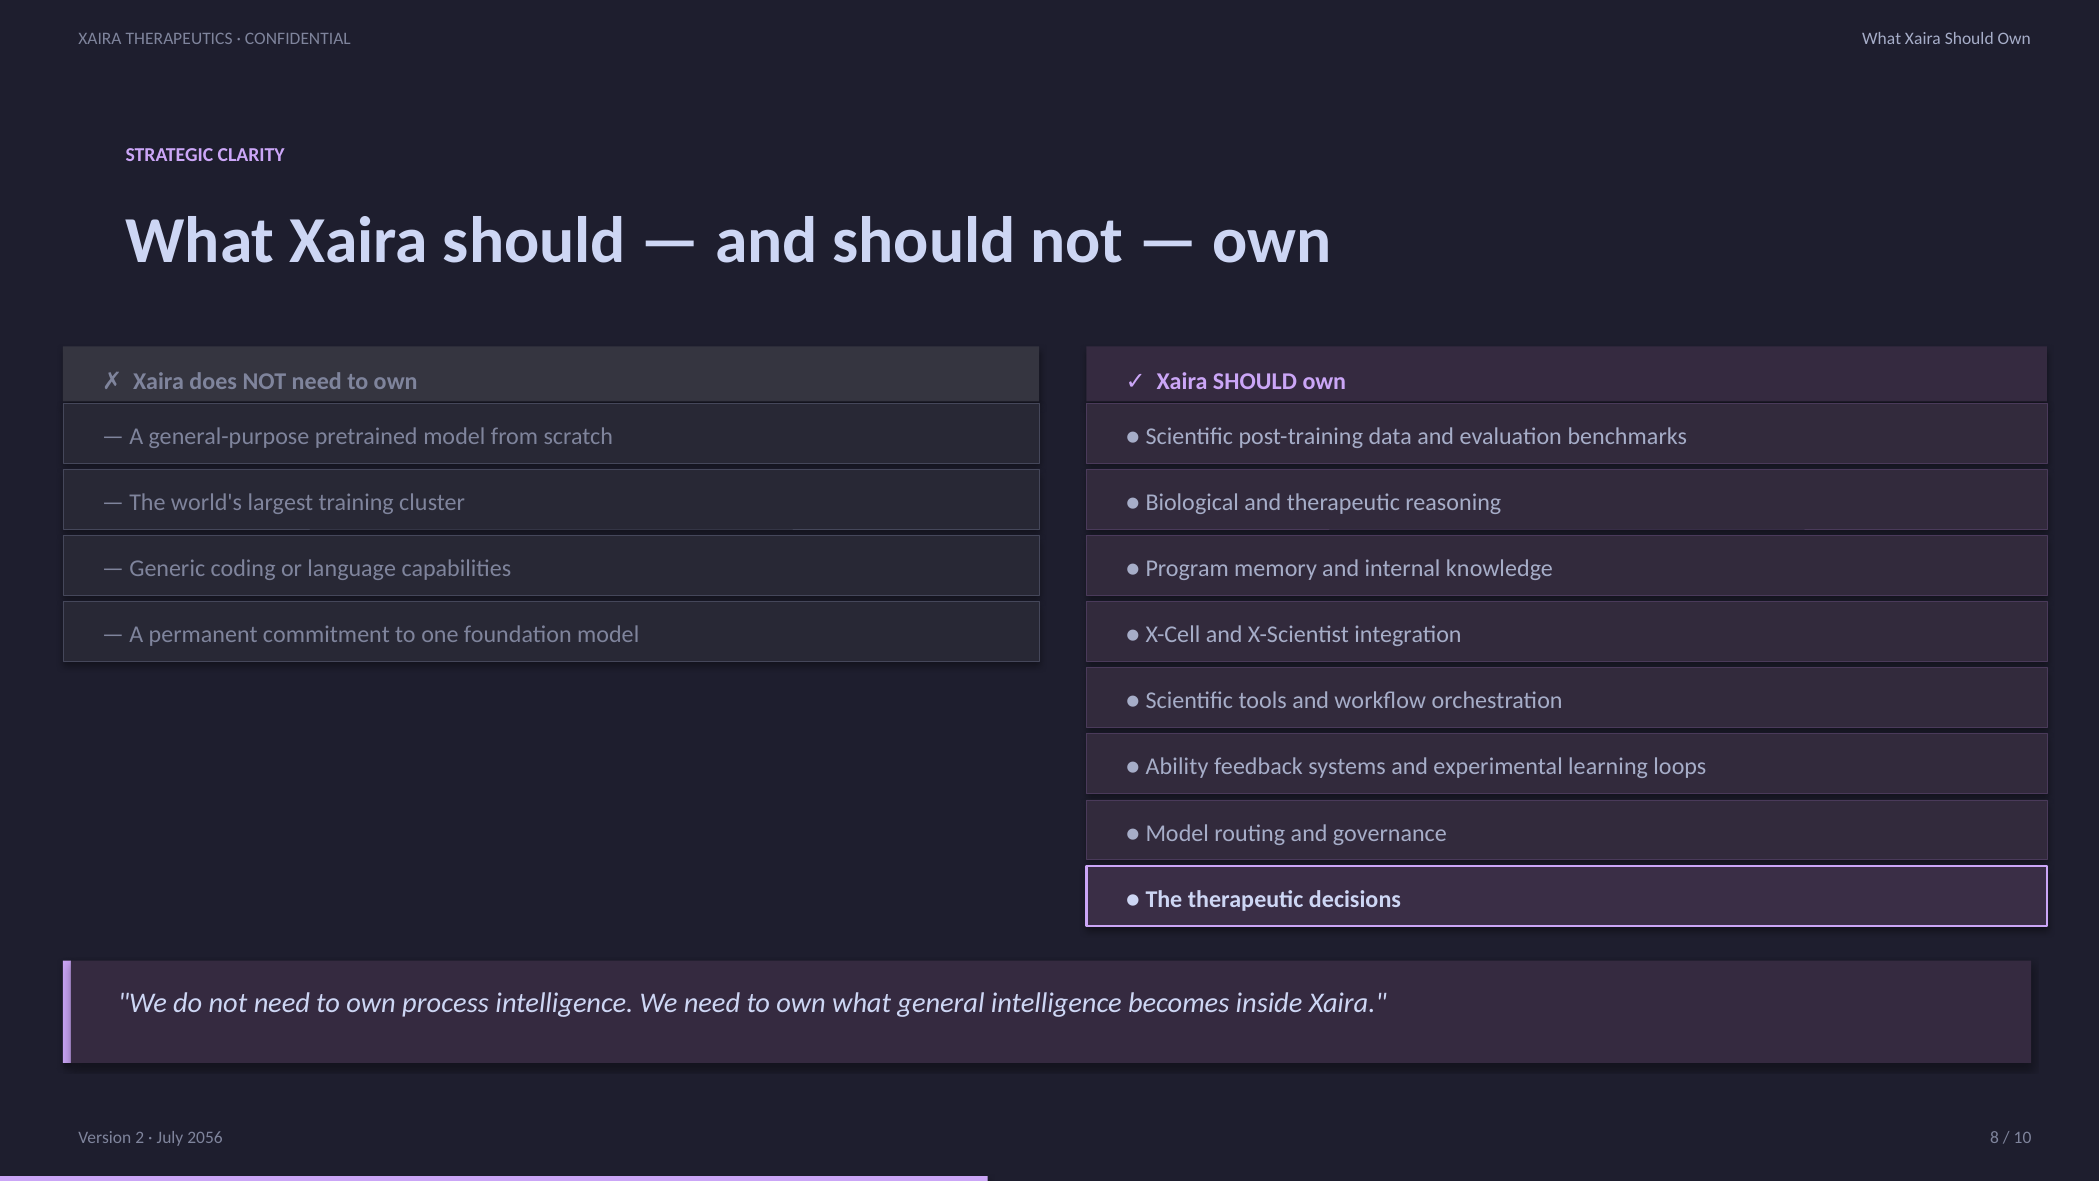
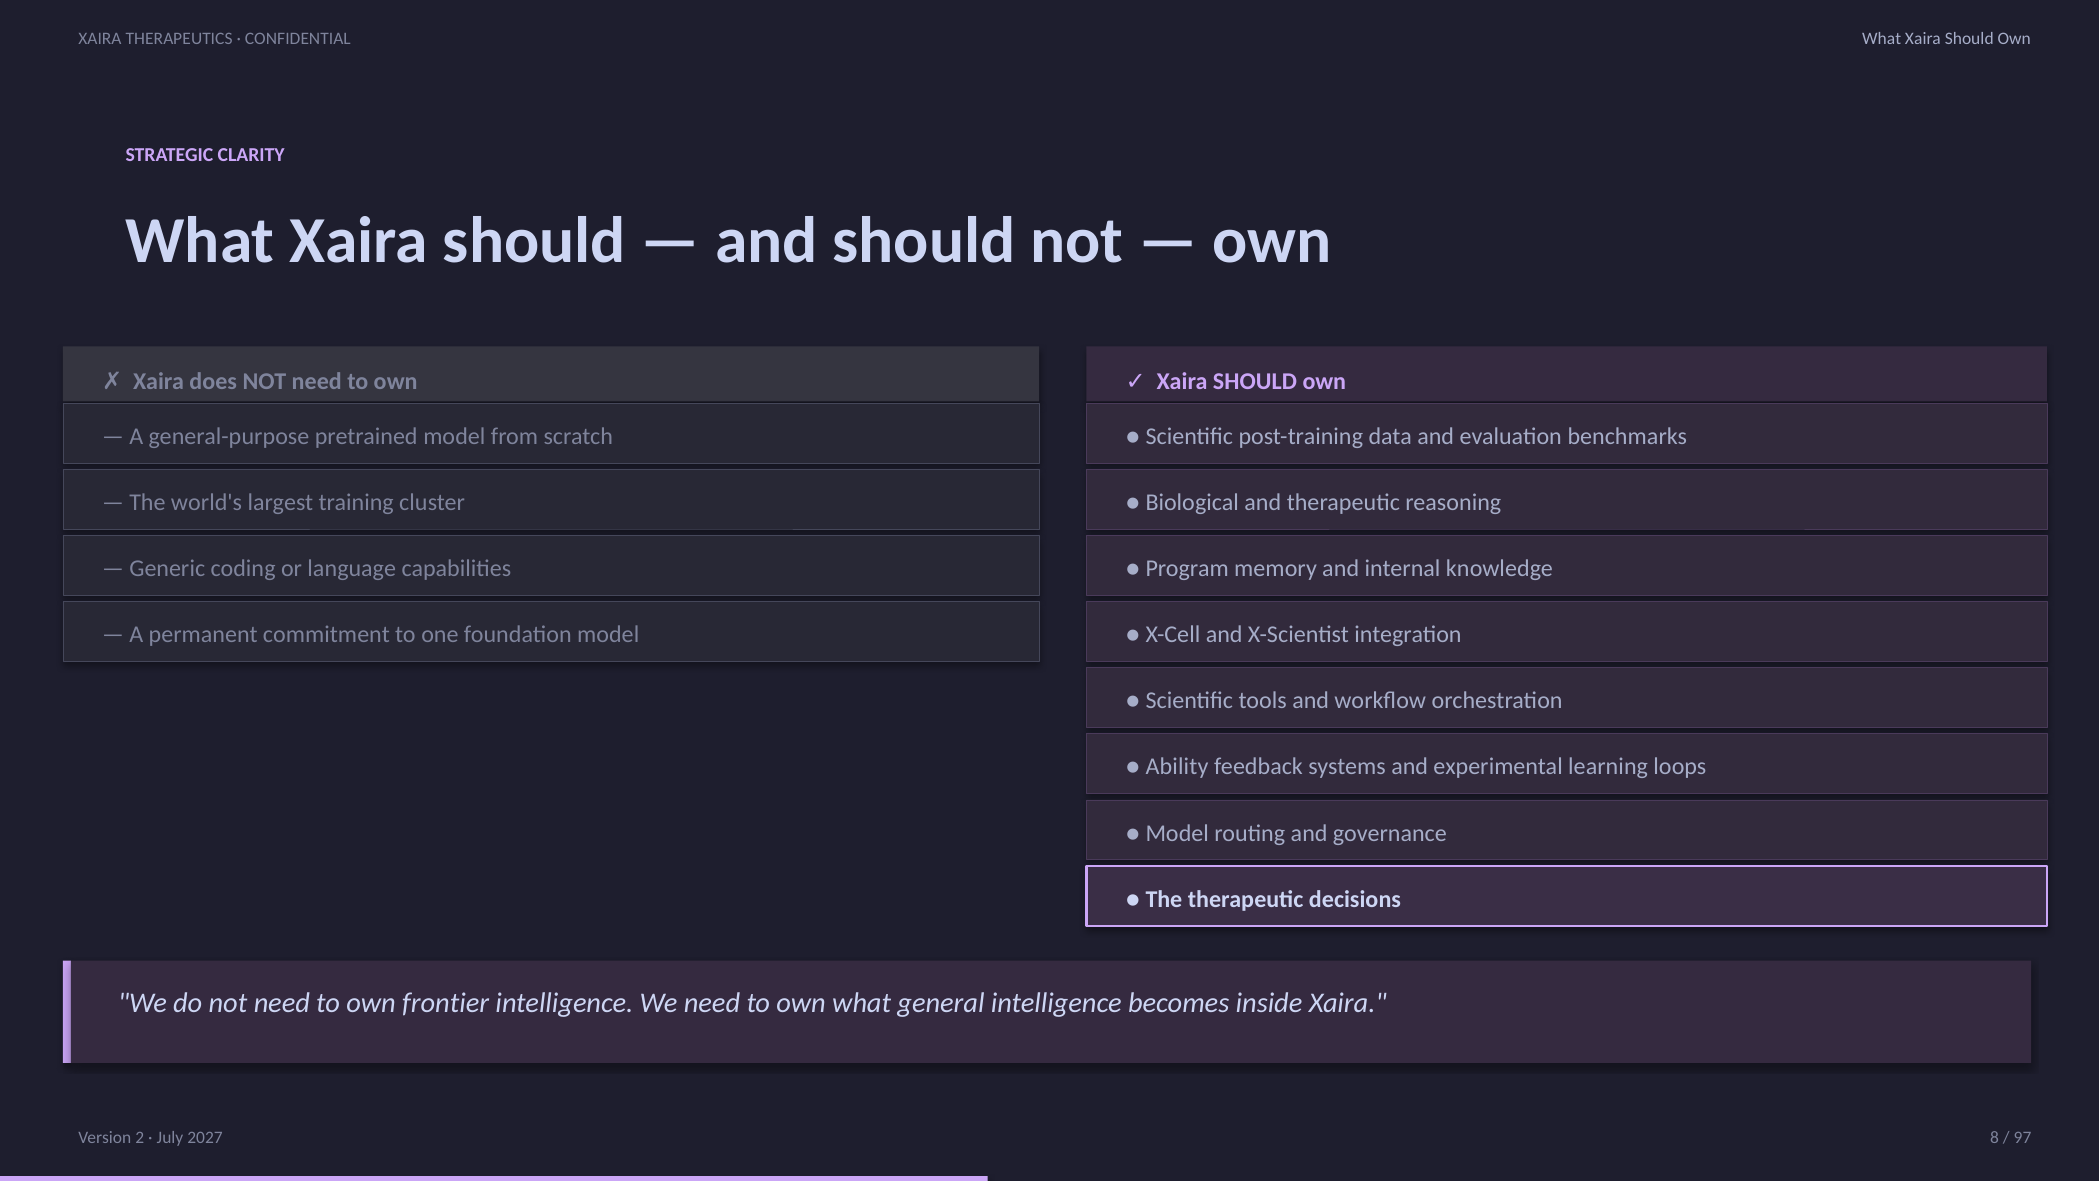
process: process -> frontier (446, 1003)
2056: 2056 -> 2027 (205, 1137)
10: 10 -> 97 (2023, 1137)
